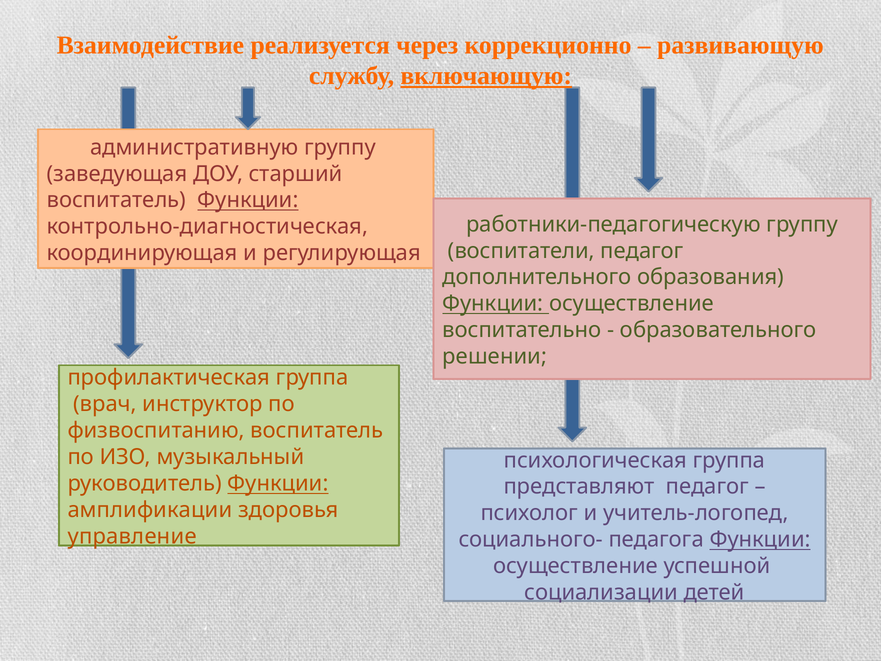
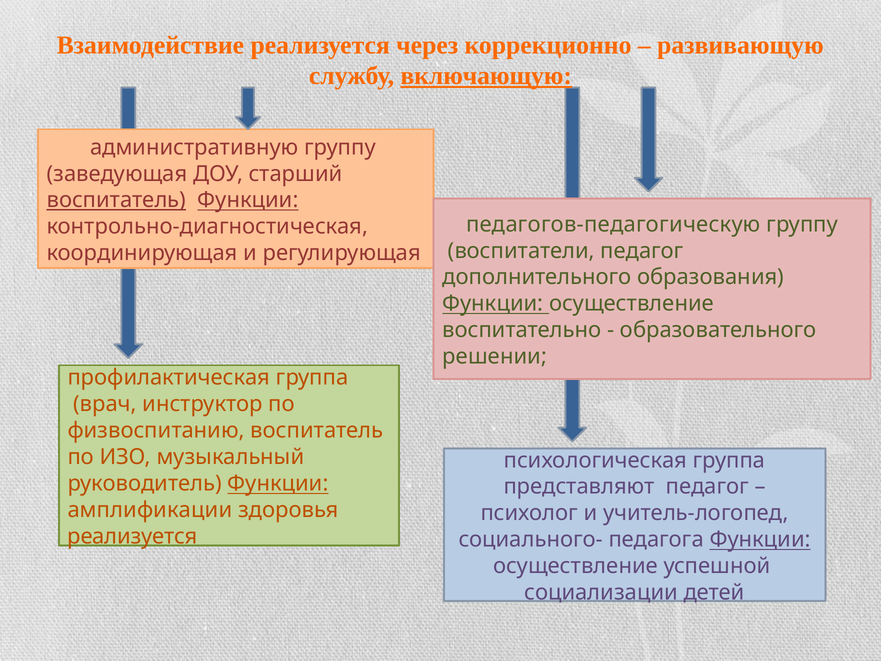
воспитатель underline: none -> present (116, 200)
работники-педагогическую: работники-педагогическую -> педагогов-педагогическую (613, 224)
управление: управление -> реализуется (132, 536)
